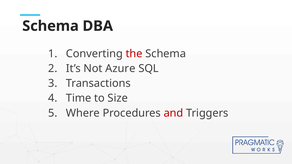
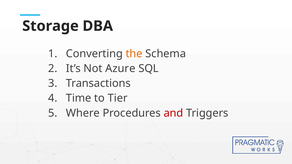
Schema: Schema -> Storage (50, 26)
the colour: red -> orange (134, 54)
Size: Size -> Tier (118, 98)
